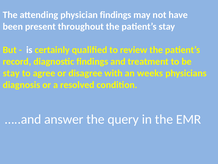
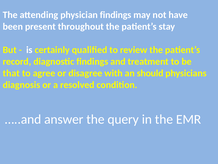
stay: stay -> that (11, 73)
weeks: weeks -> should (150, 73)
